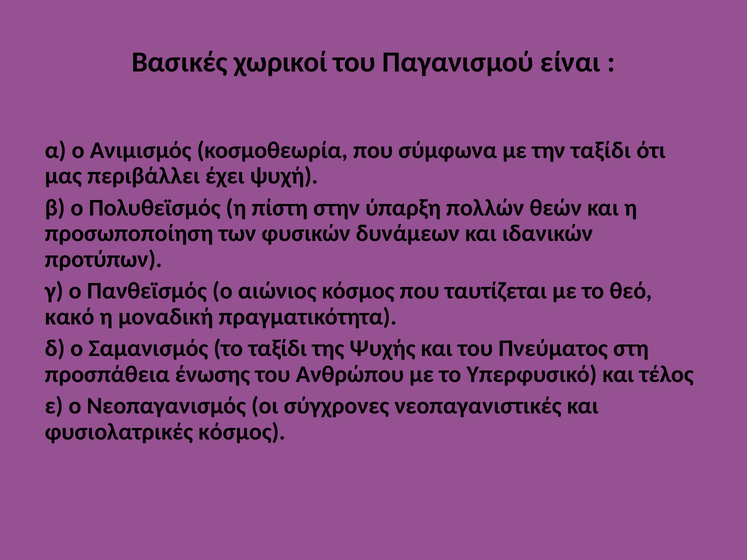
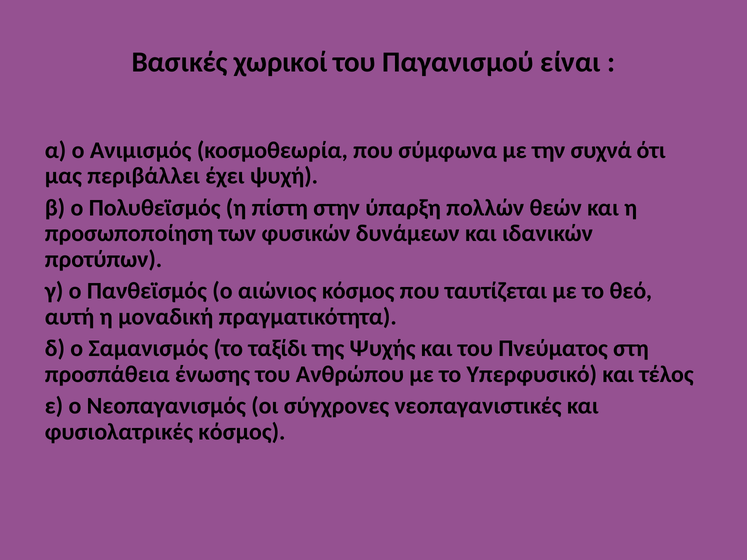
την ταξίδι: ταξίδι -> συχνά (601, 150)
κακό: κακό -> αυτή (70, 317)
